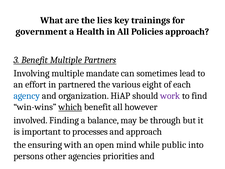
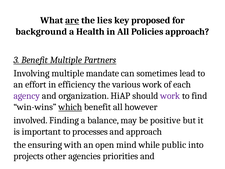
are underline: none -> present (72, 20)
trainings: trainings -> proposed (151, 20)
government: government -> background (41, 32)
partnered: partnered -> efficiency (77, 84)
various eight: eight -> work (152, 84)
agency colour: blue -> purple (27, 96)
through: through -> positive (165, 120)
persons: persons -> projects (29, 156)
